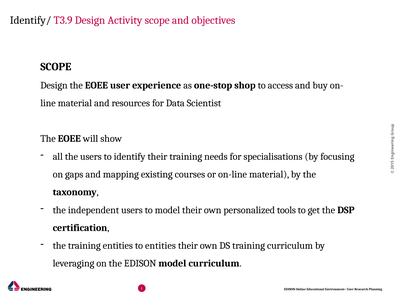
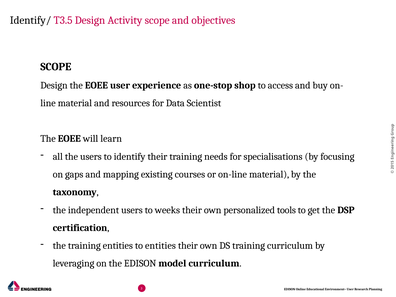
T3.9: T3.9 -> T3.5 (63, 20)
show: show -> learn (111, 139)
to model: model -> weeks (167, 210)
